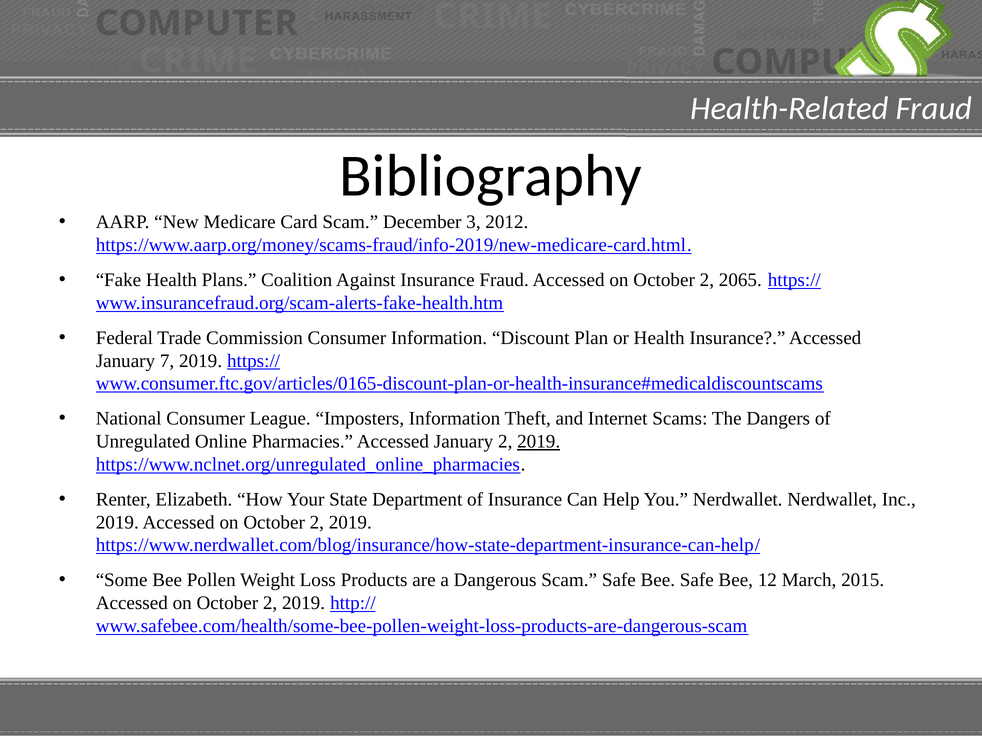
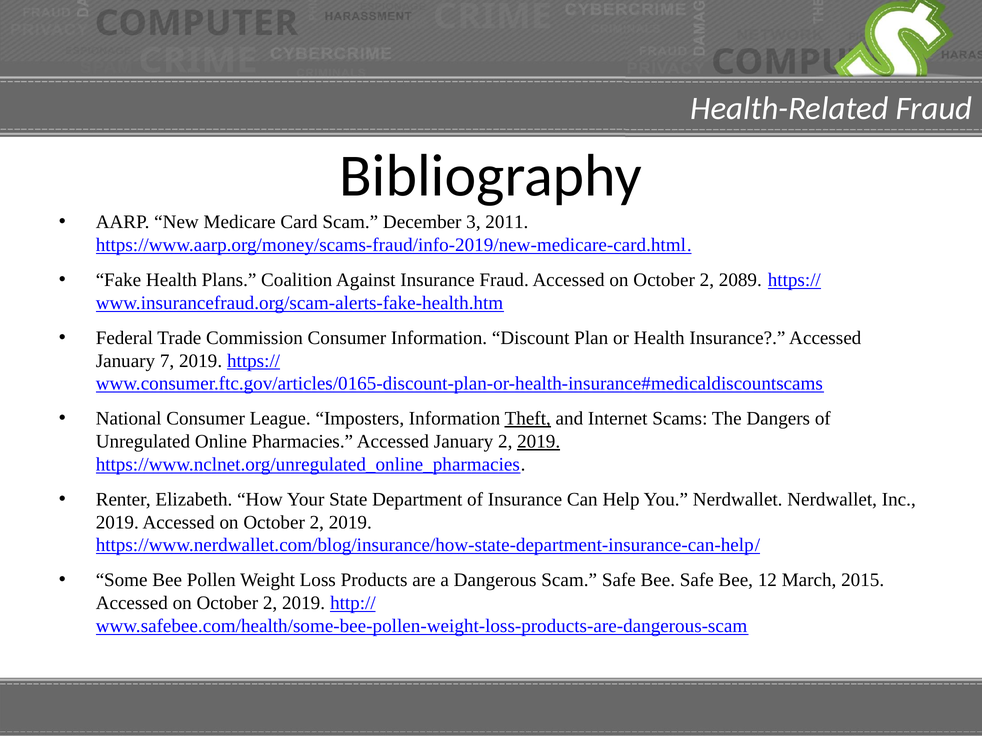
2012: 2012 -> 2011 (507, 222)
2065: 2065 -> 2089 (740, 280)
Theft underline: none -> present (528, 419)
